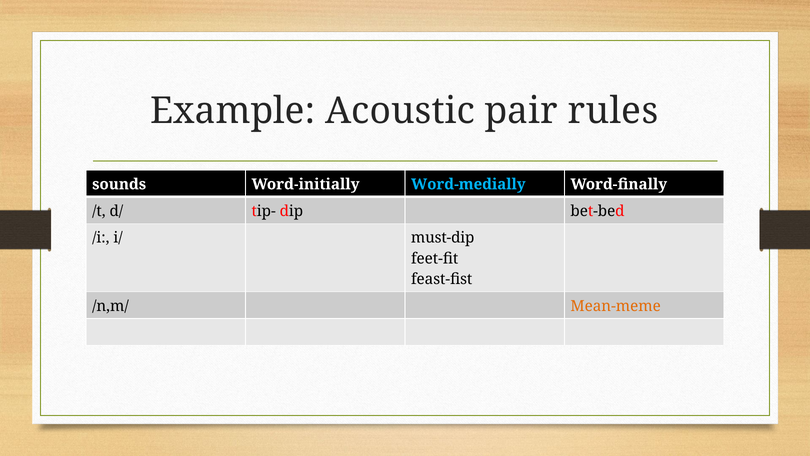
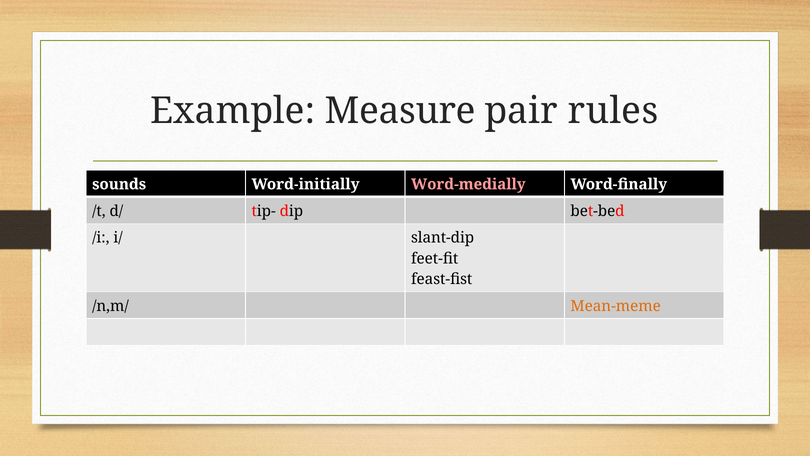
Acoustic: Acoustic -> Measure (400, 111)
Word-medially colour: light blue -> pink (468, 184)
must-dip: must-dip -> slant-dip (443, 238)
